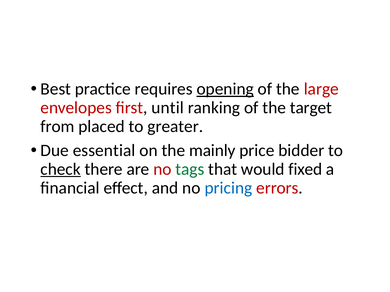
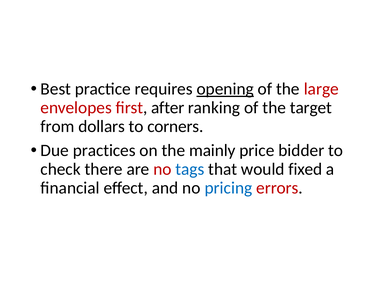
until: until -> after (168, 108)
placed: placed -> dollars (102, 127)
greater: greater -> corners (175, 127)
essential: essential -> practices (104, 151)
check underline: present -> none (61, 169)
tags colour: green -> blue (190, 169)
